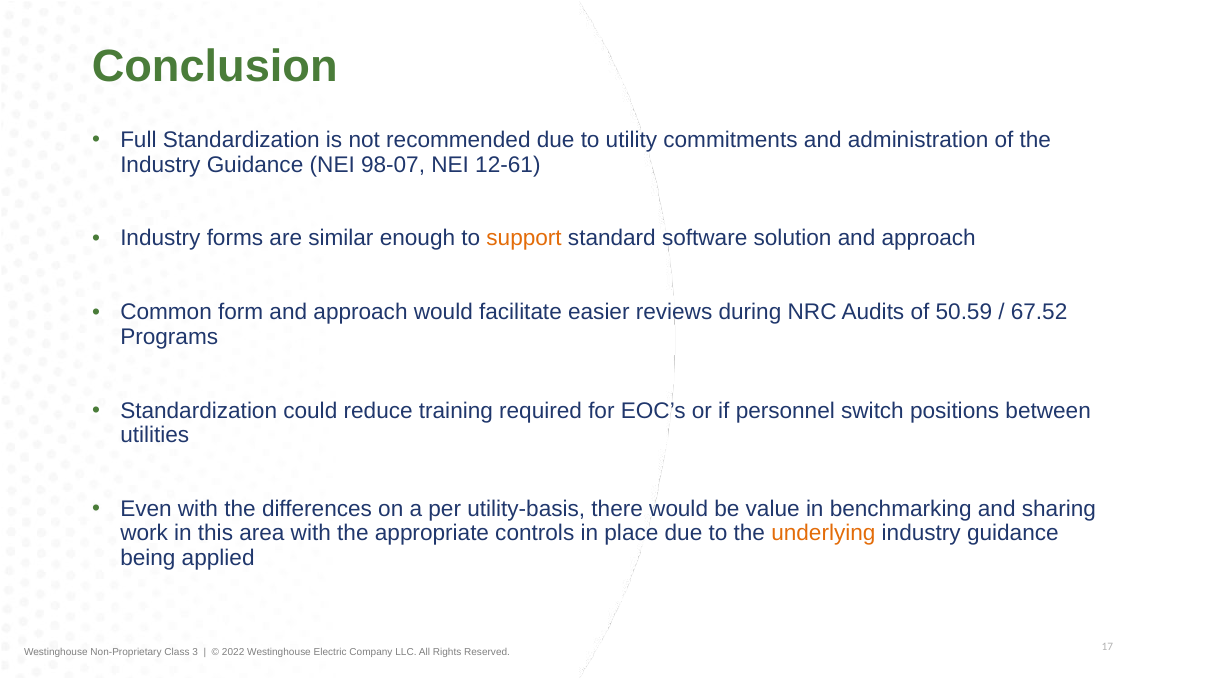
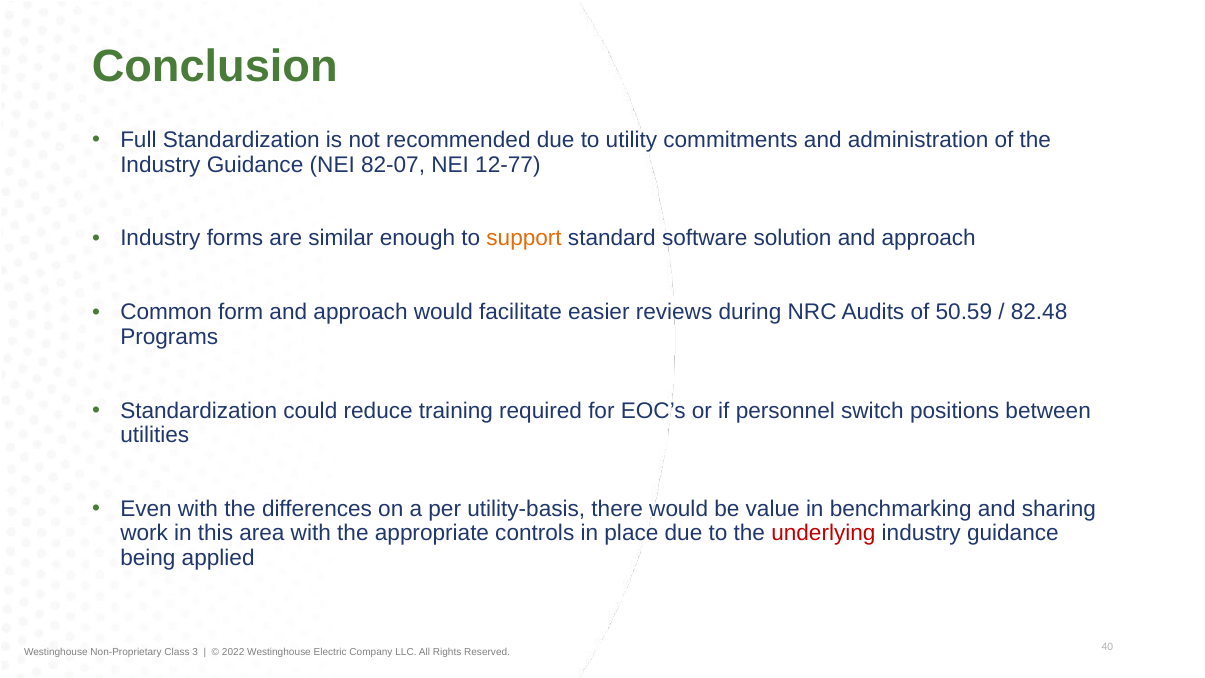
98-07: 98-07 -> 82-07 (393, 165)
12-61: 12-61 -> 12-77 (508, 165)
67.52: 67.52 -> 82.48 (1039, 312)
underlying colour: orange -> red (823, 533)
17: 17 -> 40 (1107, 647)
